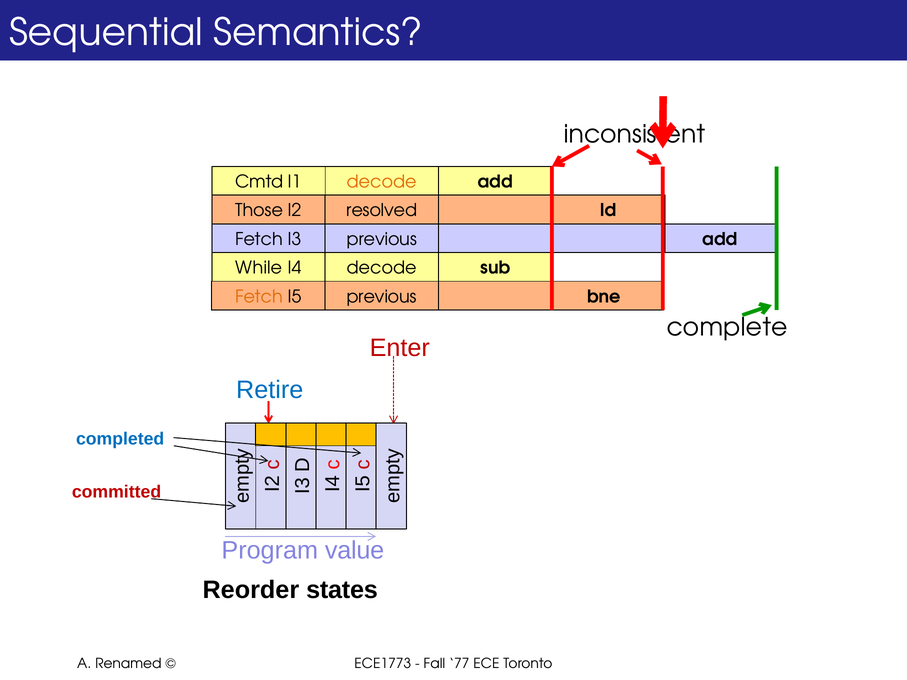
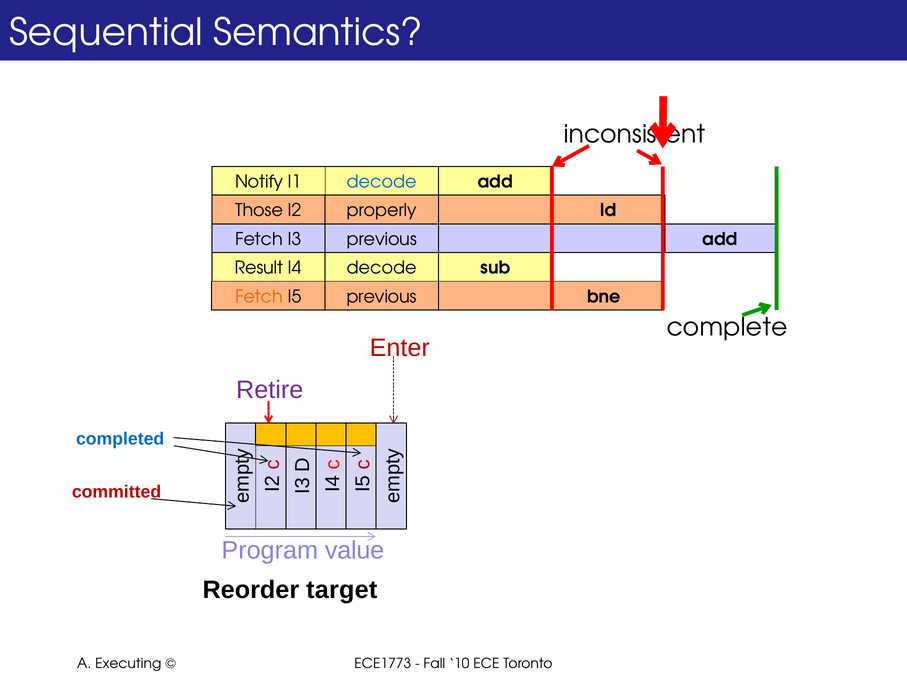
Cmtd: Cmtd -> Notify (259, 182)
decode colour: orange -> blue (382, 182)
resolved: resolved -> properly (382, 211)
While: While -> Result (259, 268)
Retire colour: blue -> purple (270, 390)
states: states -> target (342, 590)
Renamed: Renamed -> Executing (128, 664)
77: 77 -> 10 (459, 664)
